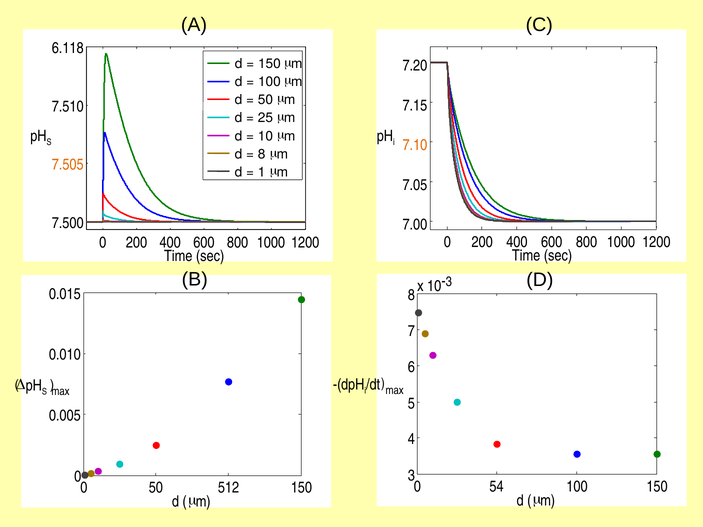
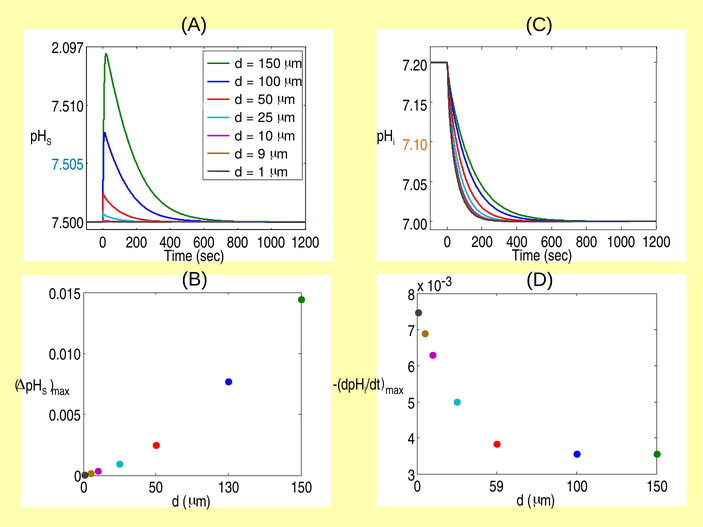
6.118: 6.118 -> 2.097 (68, 48)
8: 8 -> 9 (262, 154)
7.505 colour: orange -> blue (68, 165)
54: 54 -> 59 (497, 487)
512: 512 -> 130 (229, 488)
